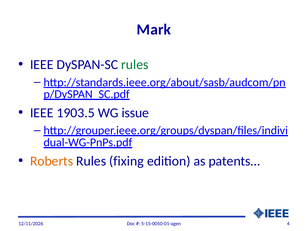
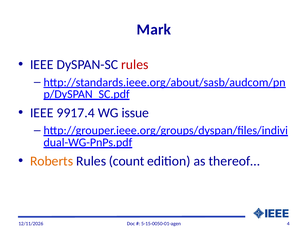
rules colour: green -> red (135, 65)
1903.5: 1903.5 -> 9917.4 (76, 113)
fixing: fixing -> count (127, 161)
patents…: patents… -> thereof… (234, 161)
